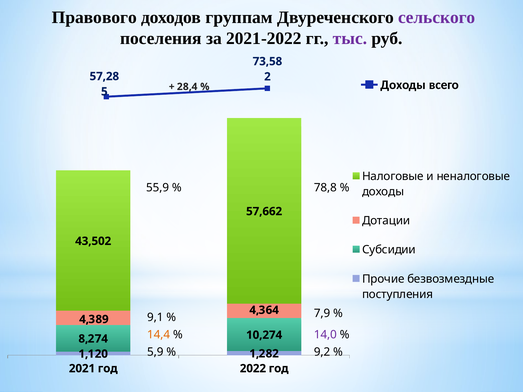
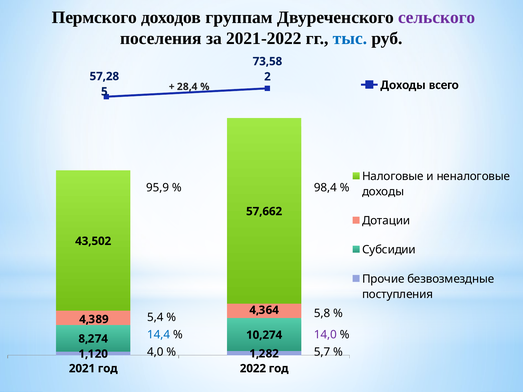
Правового: Правового -> Пермского (94, 17)
тыс colour: purple -> blue (350, 38)
55,9: 55,9 -> 95,9 (158, 188)
78,8: 78,8 -> 98,4 (325, 188)
7,9: 7,9 -> 5,8 (322, 314)
9,1: 9,1 -> 5,4 (155, 318)
14,4 colour: orange -> blue (159, 335)
5,9: 5,9 -> 4,0 (155, 352)
9,2: 9,2 -> 5,7 (322, 352)
